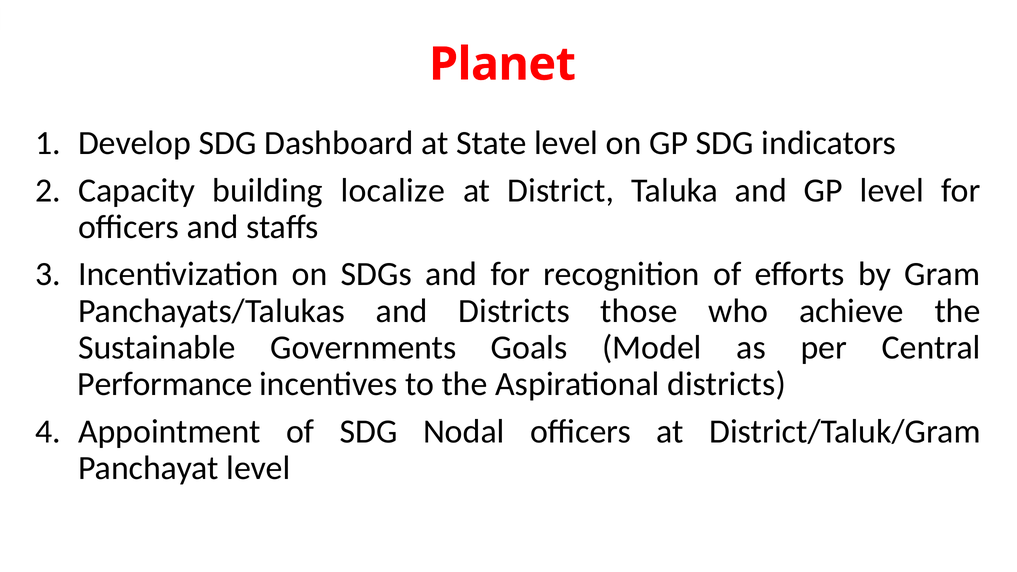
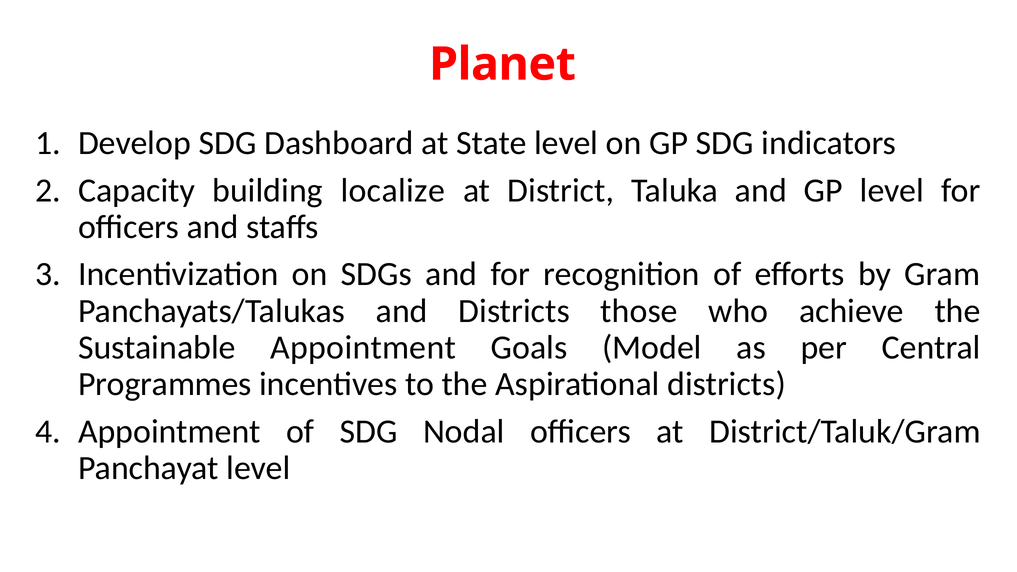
Sustainable Governments: Governments -> Appointment (363, 348)
Performance: Performance -> Programmes (165, 384)
